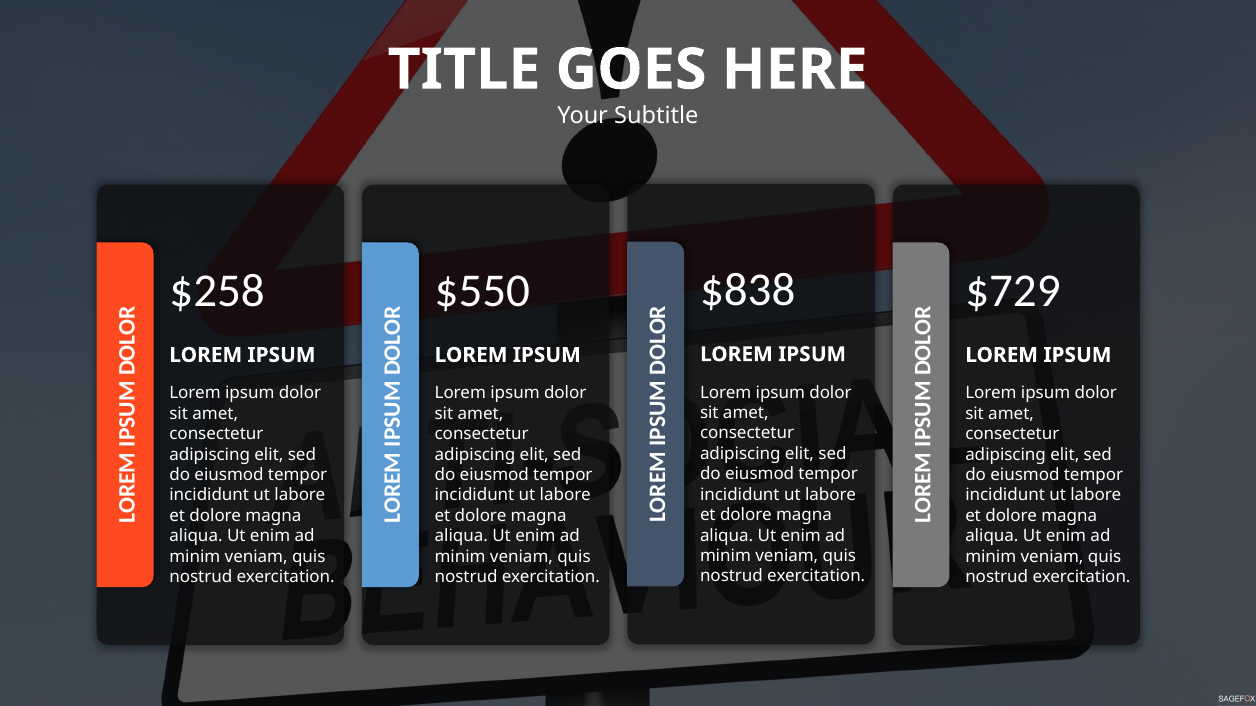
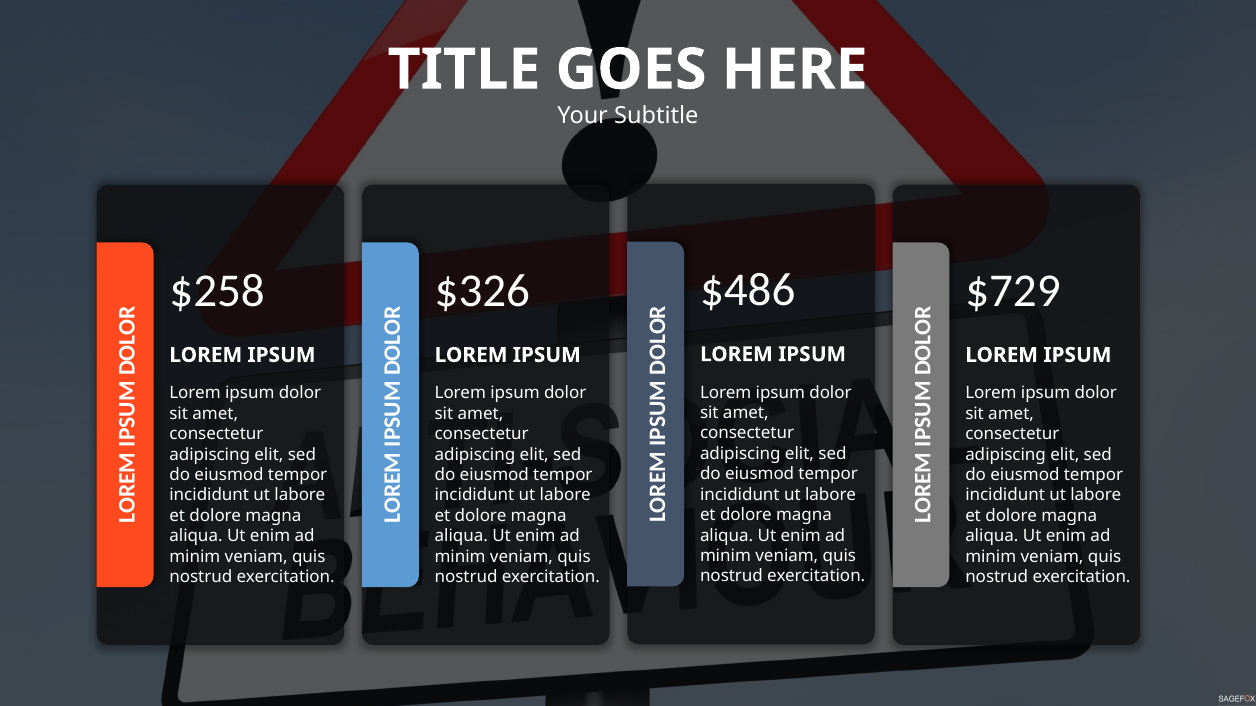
$838: $838 -> $486 (748, 290)
$550: $550 -> $326 (482, 291)
